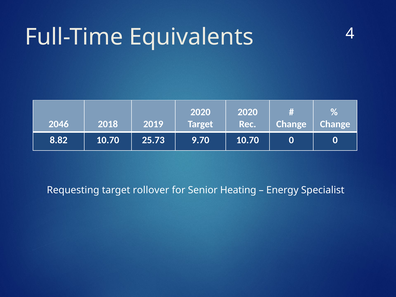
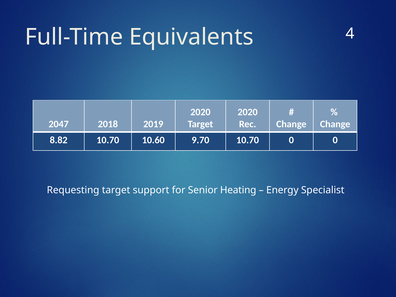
2046: 2046 -> 2047 (59, 124)
25.73: 25.73 -> 10.60 (153, 140)
rollover: rollover -> support (151, 190)
